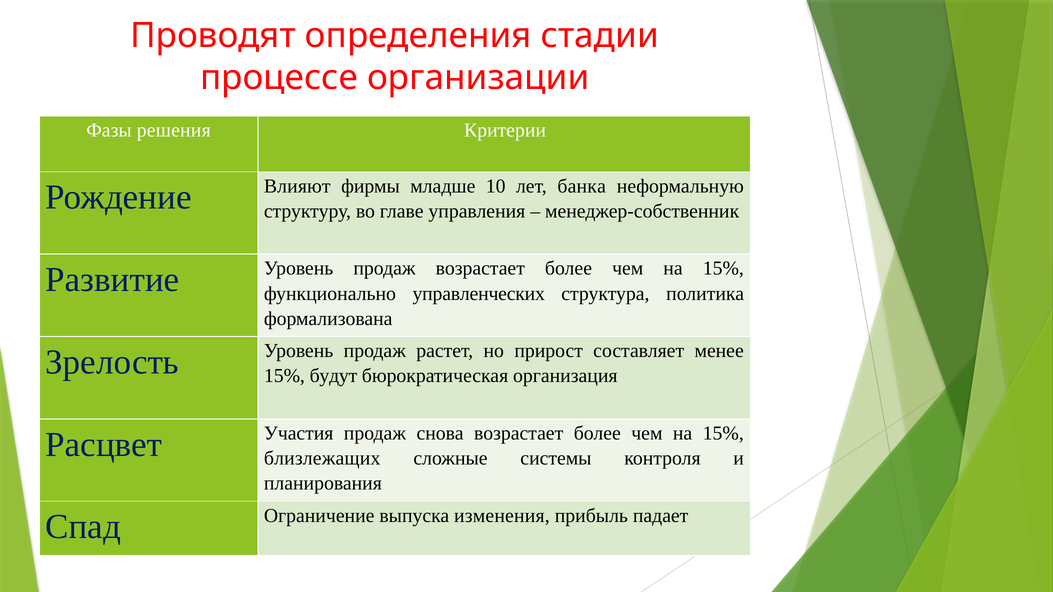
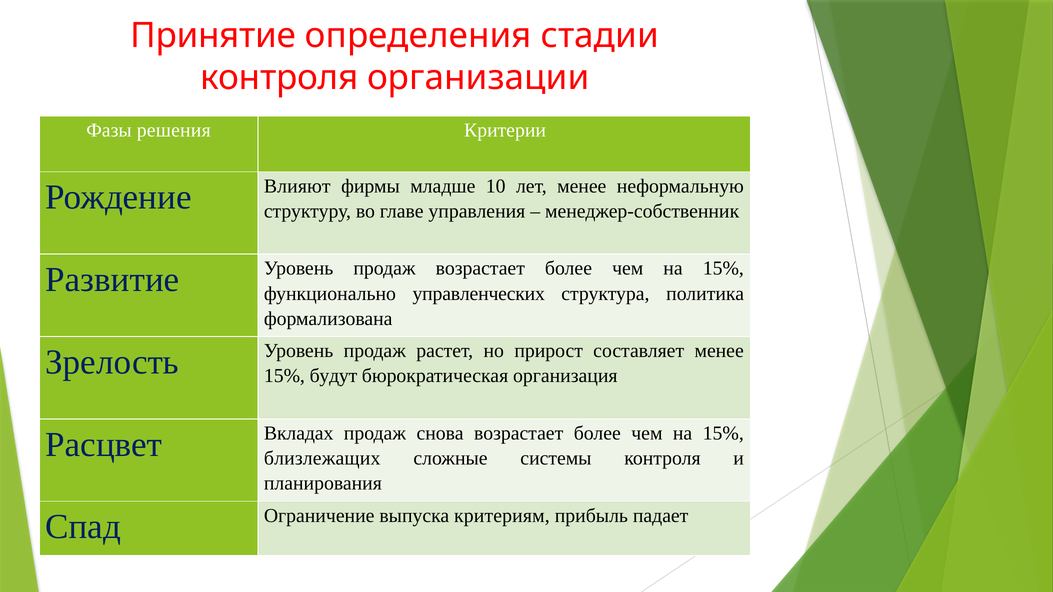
Проводят: Проводят -> Принятие (213, 36)
процессе: процессе -> контроля (279, 78)
лет банка: банка -> менее (582, 186)
Участия: Участия -> Вкладах (299, 433)
изменения: изменения -> критериям (502, 516)
